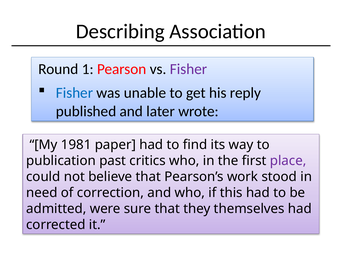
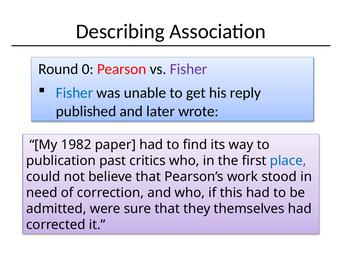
1: 1 -> 0 (88, 69)
1981: 1981 -> 1982 (76, 145)
place colour: purple -> blue (288, 160)
